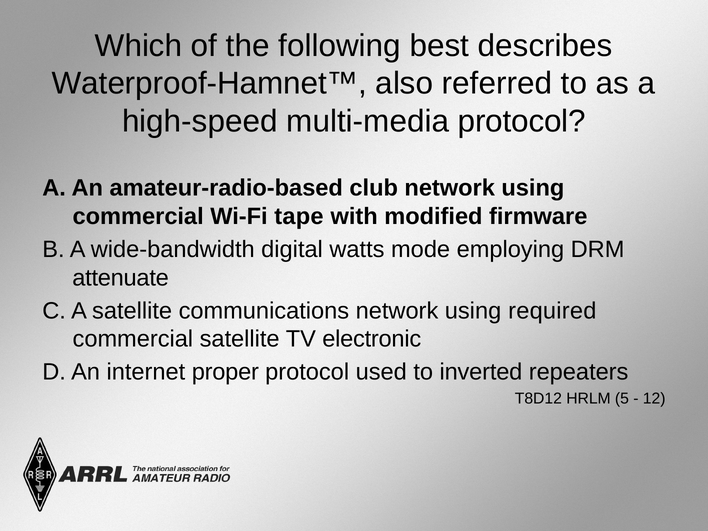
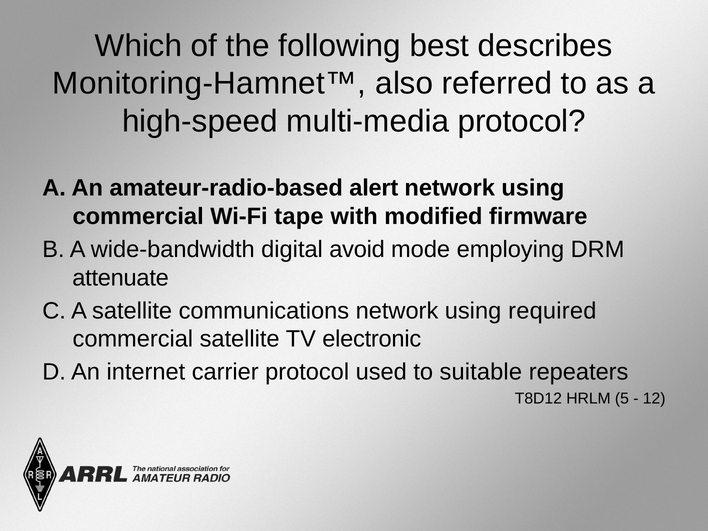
Waterproof-Hamnet™: Waterproof-Hamnet™ -> Monitoring-Hamnet™ (209, 84)
club: club -> alert (374, 188)
watts: watts -> avoid (357, 249)
proper: proper -> carrier (225, 372)
inverted: inverted -> suitable (481, 372)
